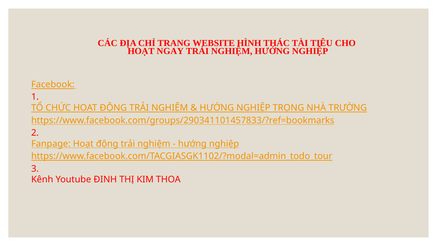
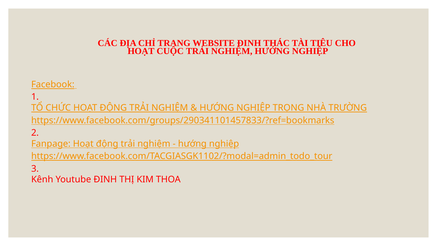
WEBSITE HÌNH: HÌNH -> ĐINH (249, 43)
NGAY: NGAY -> CUỘC (170, 51)
